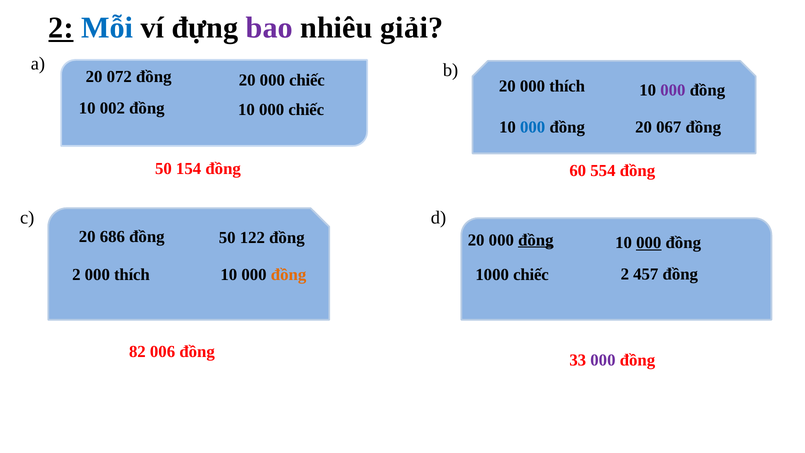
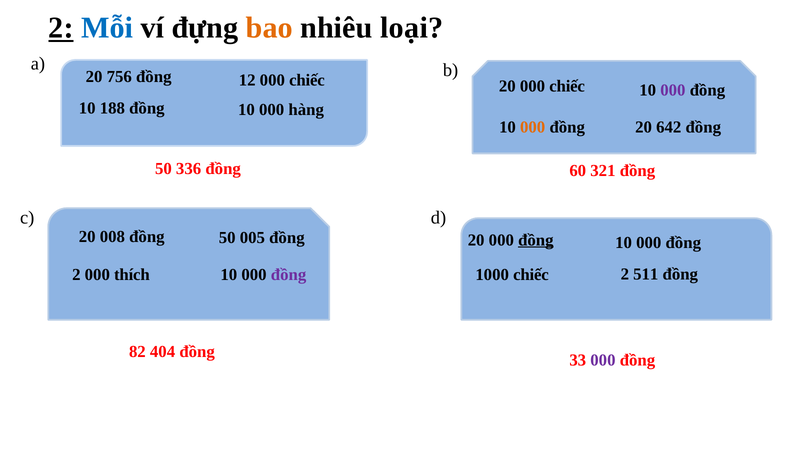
bao colour: purple -> orange (269, 28)
giải: giải -> loại (412, 28)
072: 072 -> 756 (119, 77)
20: 20 -> 12 (247, 80)
20 000 thích: thích -> chiếc (567, 86)
002: 002 -> 188 (112, 108)
10 000 chiếc: chiếc -> hàng (306, 110)
000 colour: blue -> orange (533, 127)
067: 067 -> 642 (669, 127)
154: 154 -> 336 (189, 168)
554: 554 -> 321 (603, 171)
686: 686 -> 008 (112, 237)
122: 122 -> 005 (252, 238)
000 underline: present -> none (649, 242)
457: 457 -> 511 (646, 274)
đồng colour: orange -> purple (289, 274)
006: 006 -> 404 (163, 351)
